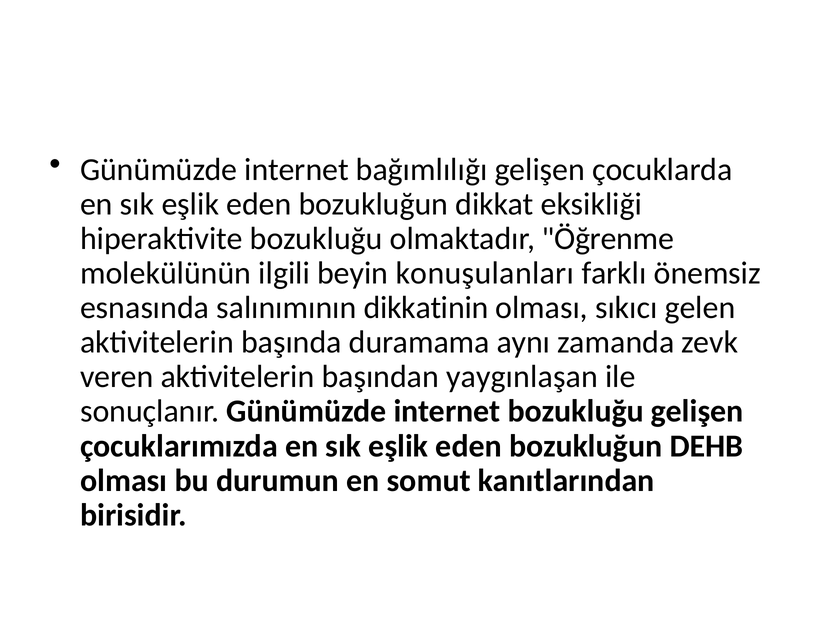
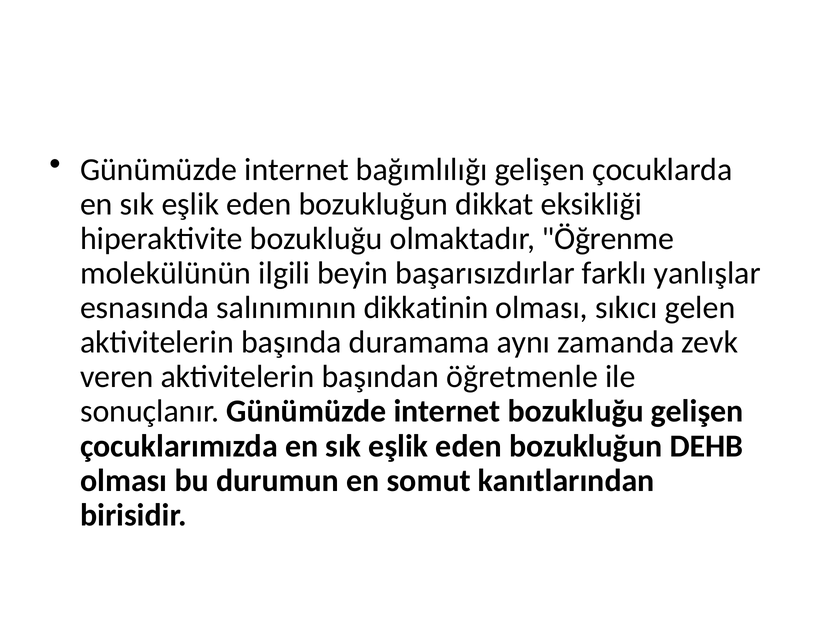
konuşulanları: konuşulanları -> başarısızdırlar (485, 273)
önemsiz: önemsiz -> yanlışlar (707, 273)
yaygınlaşan: yaygınlaşan -> öğretmenle (522, 377)
